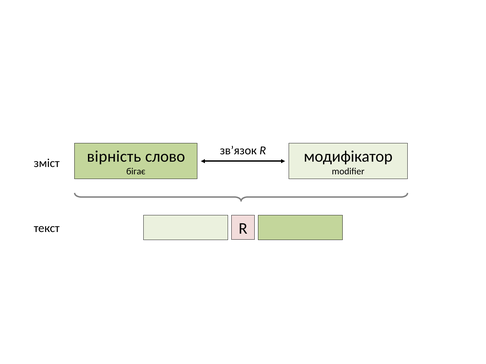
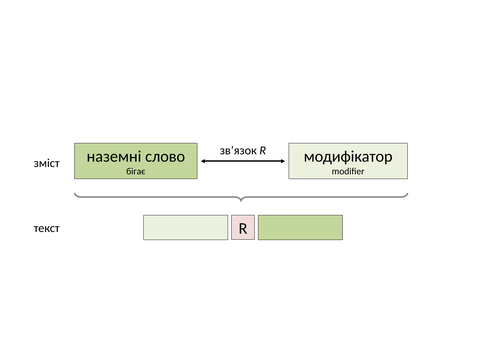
вірність: вірність -> наземні (114, 157)
